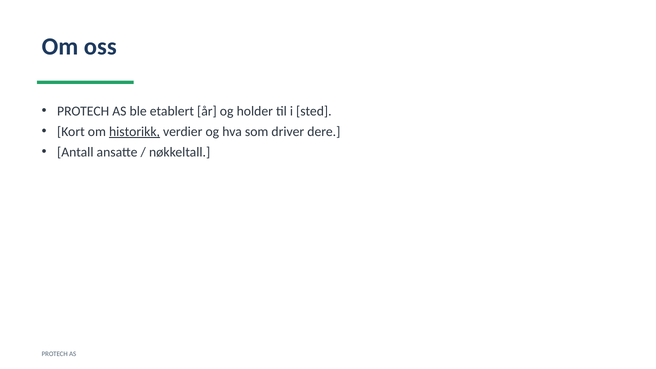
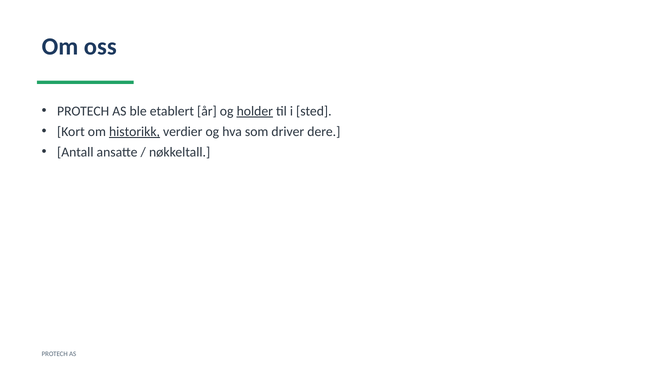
holder underline: none -> present (255, 111)
